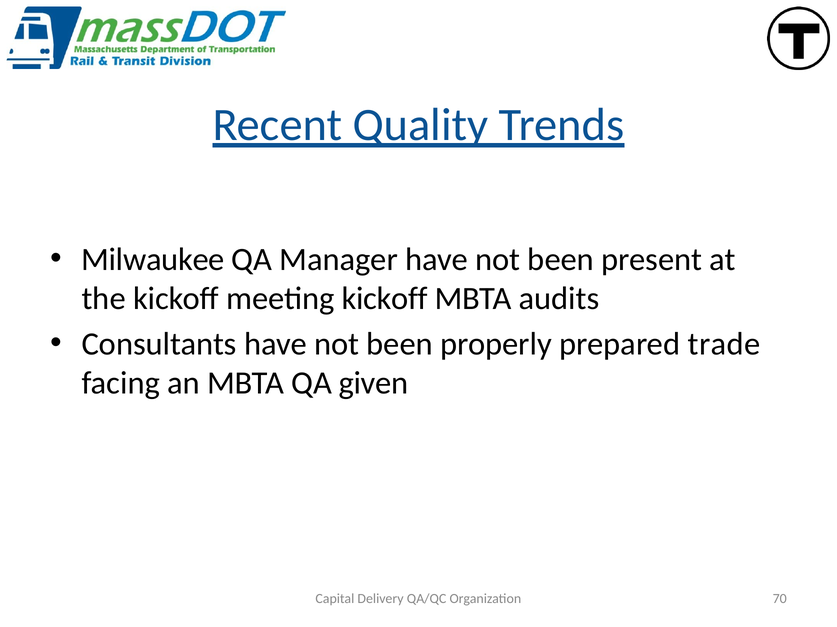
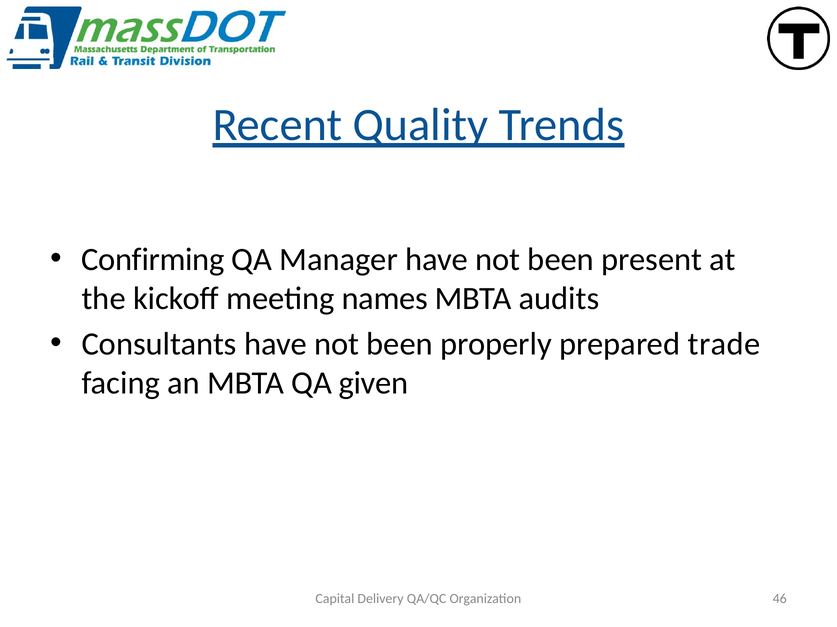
Milwaukee: Milwaukee -> Confirming (153, 260)
meeting kickoff: kickoff -> names (385, 299)
70: 70 -> 46 (780, 599)
